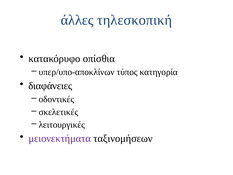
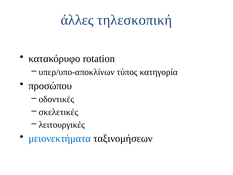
οπίσθια: οπίσθια -> rotation (99, 59)
διαφάνειες: διαφάνειες -> προσώπου (50, 86)
μειονεκτήματα colour: purple -> blue (60, 138)
